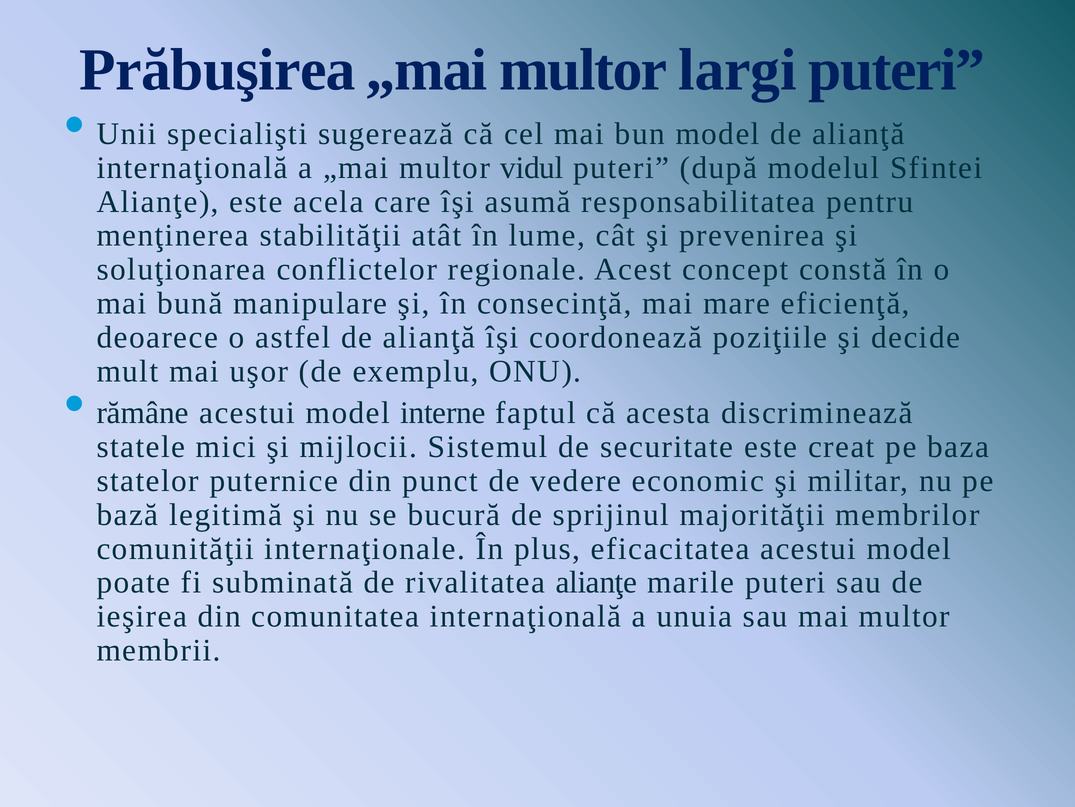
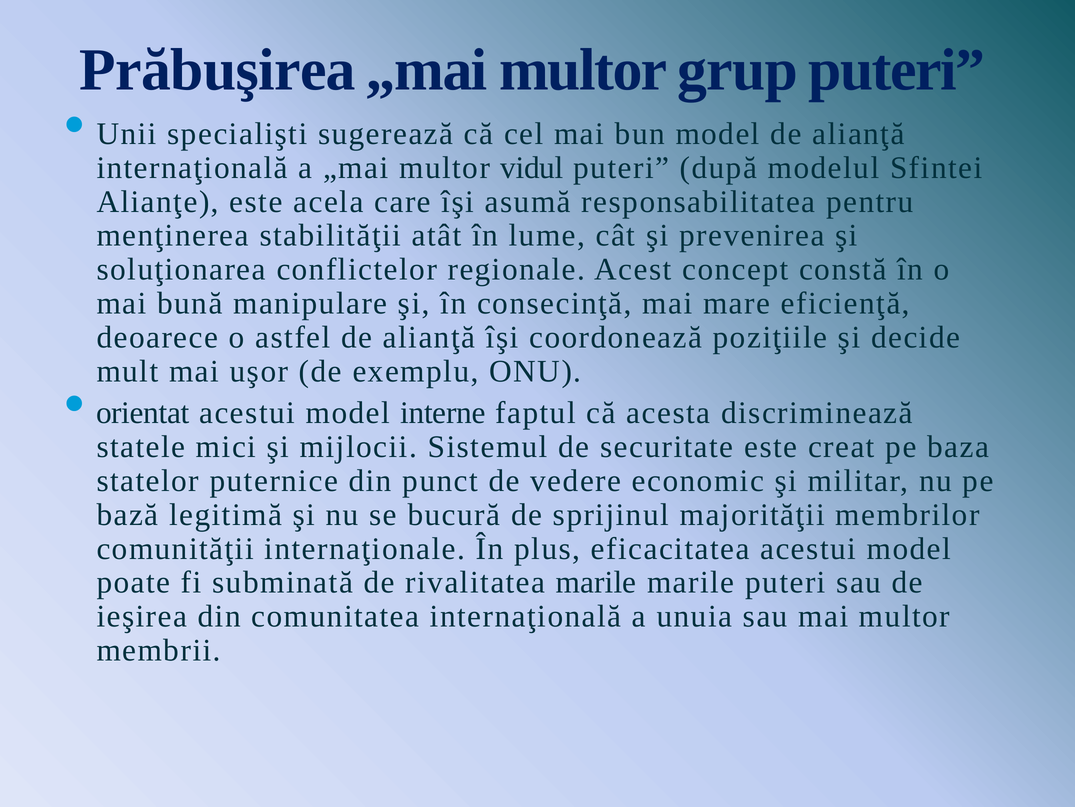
largi: largi -> grup (738, 70)
rămâne: rămâne -> orientat (143, 413)
rivalitatea alianţe: alianţe -> marile (596, 582)
